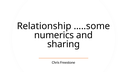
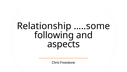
numerics: numerics -> following (54, 35)
sharing: sharing -> aspects (64, 44)
